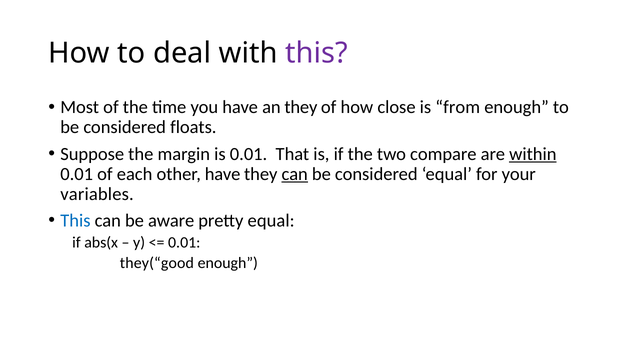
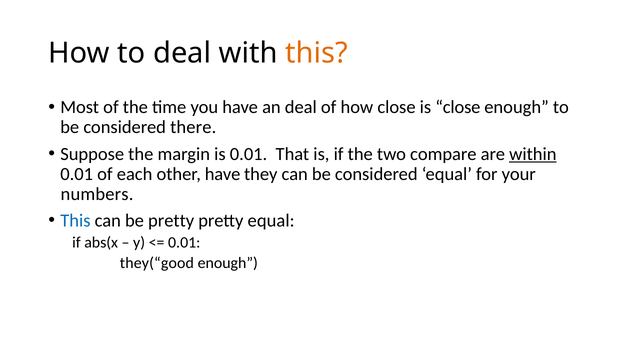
this colour: purple -> orange (317, 53)
an they: they -> deal (301, 107)
is from: from -> close (458, 107)
floats: floats -> there (193, 127)
can underline: present -> none (295, 174)
variables: variables -> numbers (97, 194)
be aware: aware -> pretty (171, 221)
